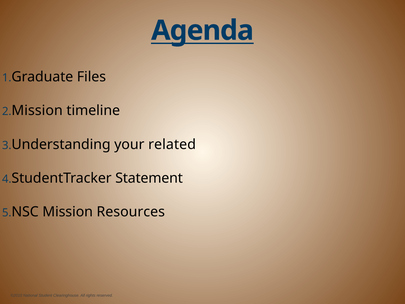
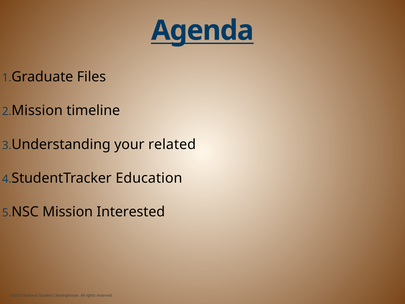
Statement: Statement -> Education (149, 178)
Resources: Resources -> Interested (131, 212)
